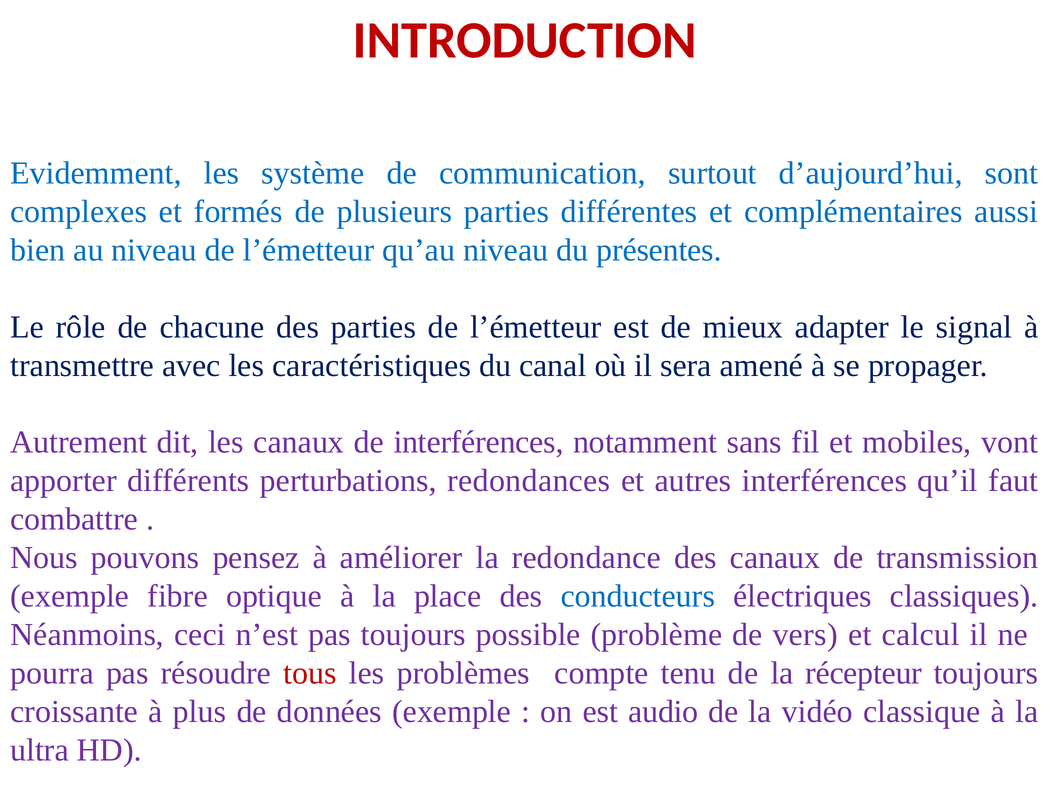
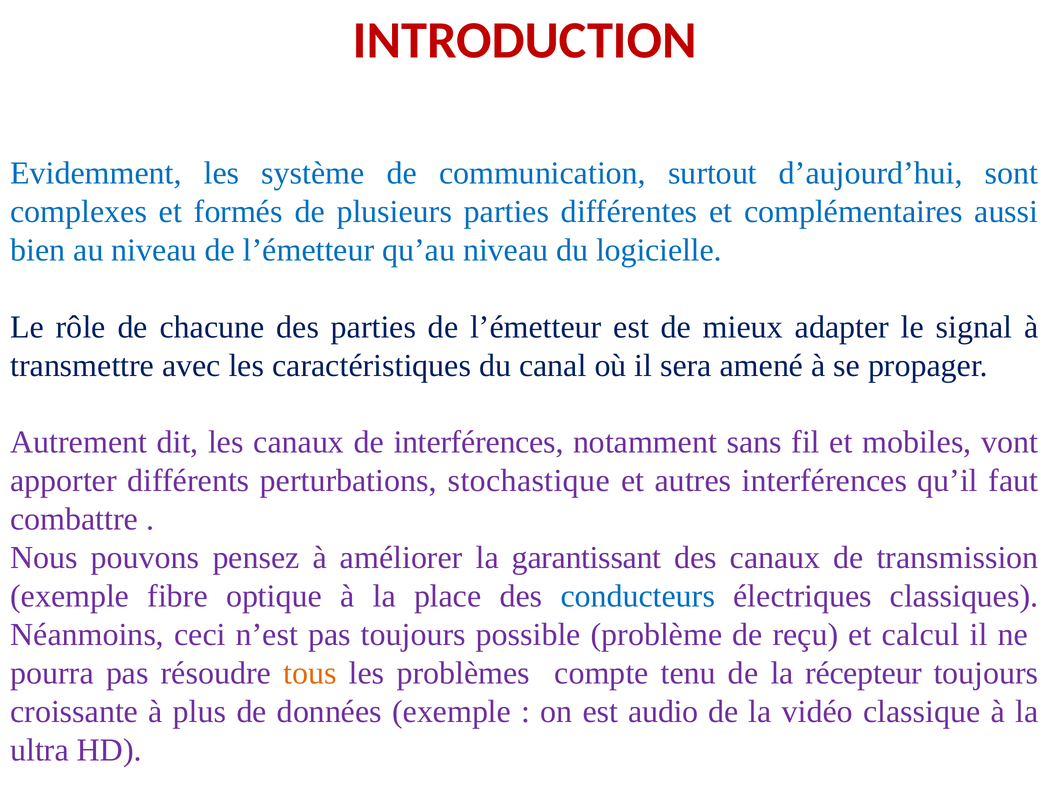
présentes: présentes -> logicielle (659, 250)
redondances: redondances -> stochastique (529, 481)
redondance: redondance -> garantissant (587, 558)
vers: vers -> reçu (805, 635)
tous colour: red -> orange (310, 674)
